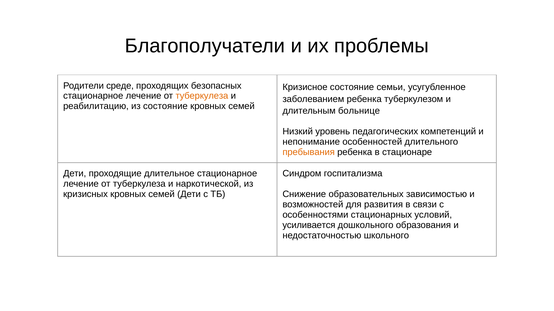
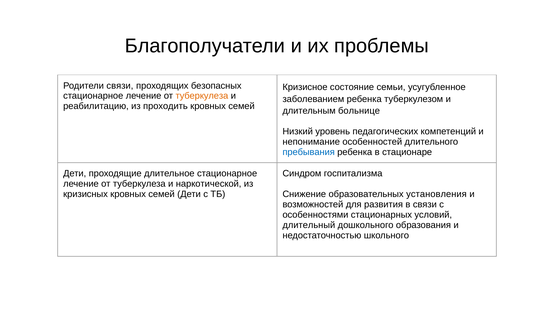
Родители среде: среде -> связи (120, 86)
из состояние: состояние -> проходить (165, 106)
пребывания colour: orange -> blue (309, 152)
зависимостью: зависимостью -> установления (436, 195)
усиливается: усиливается -> длительный (309, 226)
